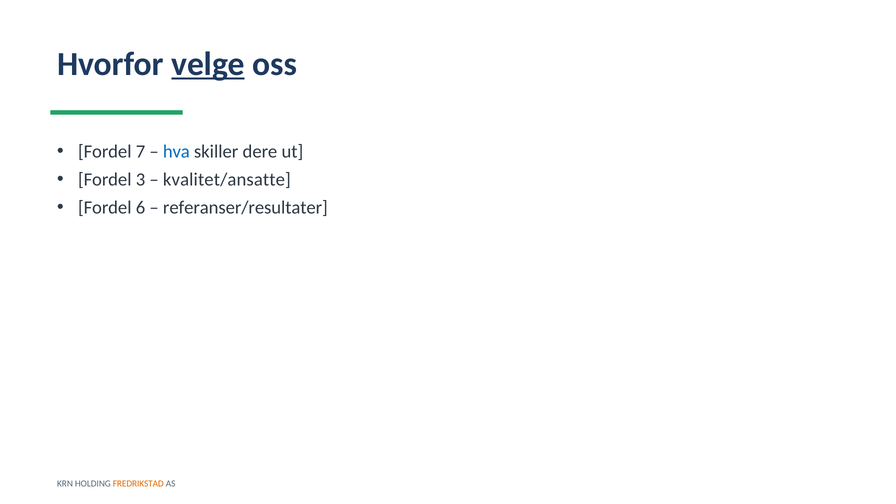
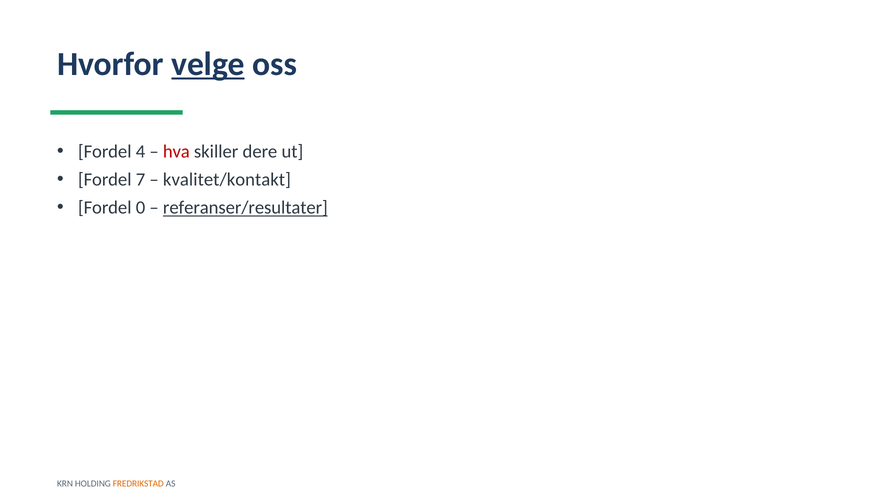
7: 7 -> 4 (141, 152)
hva colour: blue -> red (176, 152)
3: 3 -> 7 (141, 180)
kvalitet/ansatte: kvalitet/ansatte -> kvalitet/kontakt (227, 180)
6: 6 -> 0 (141, 208)
referanser/resultater underline: none -> present (245, 208)
